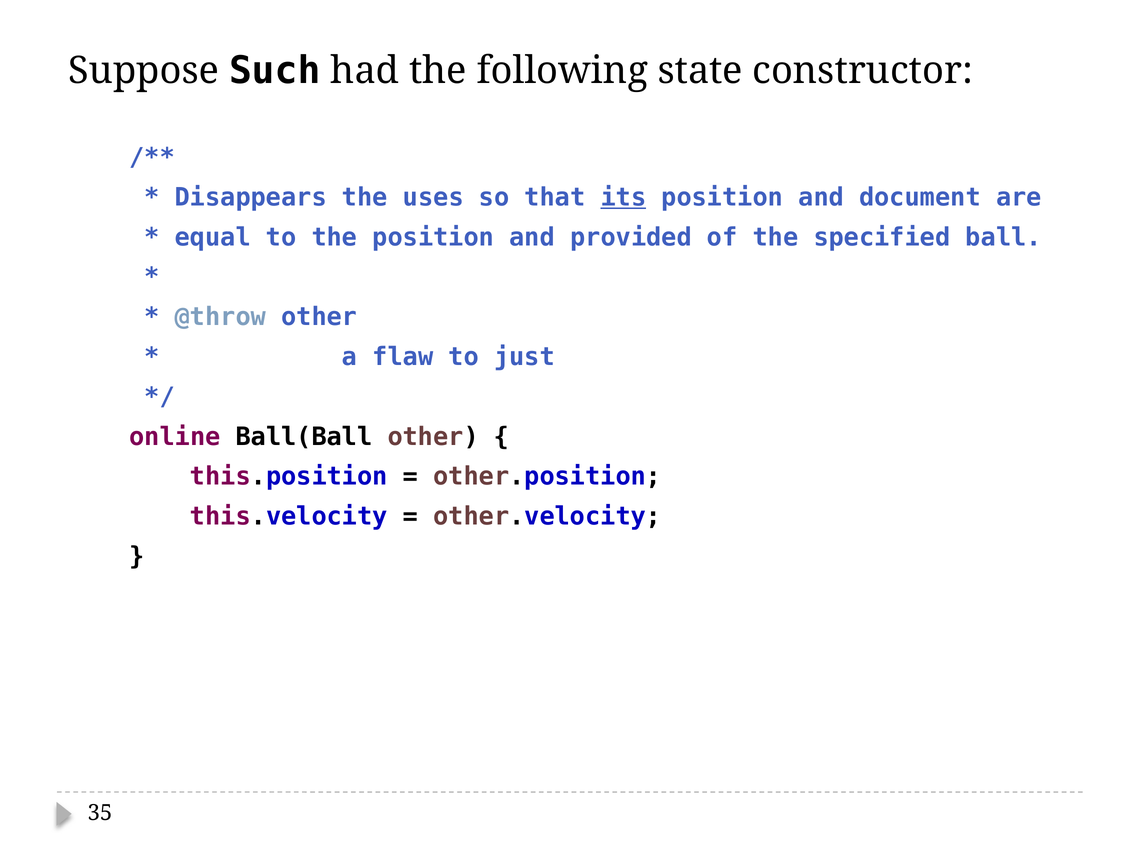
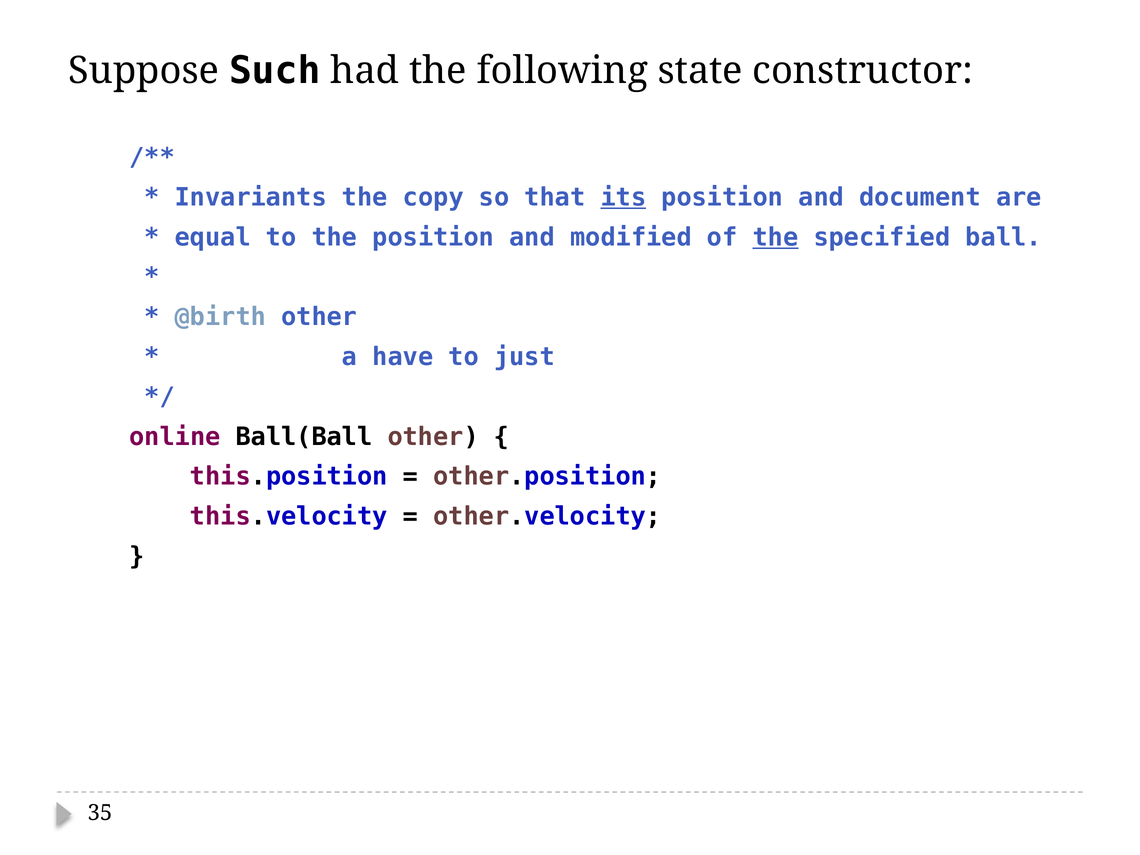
Disappears: Disappears -> Invariants (251, 197)
uses: uses -> copy (433, 197)
provided: provided -> modified (631, 237)
the underline: none -> present (775, 237)
@throw: @throw -> @birth (220, 317)
flaw: flaw -> have (403, 357)
